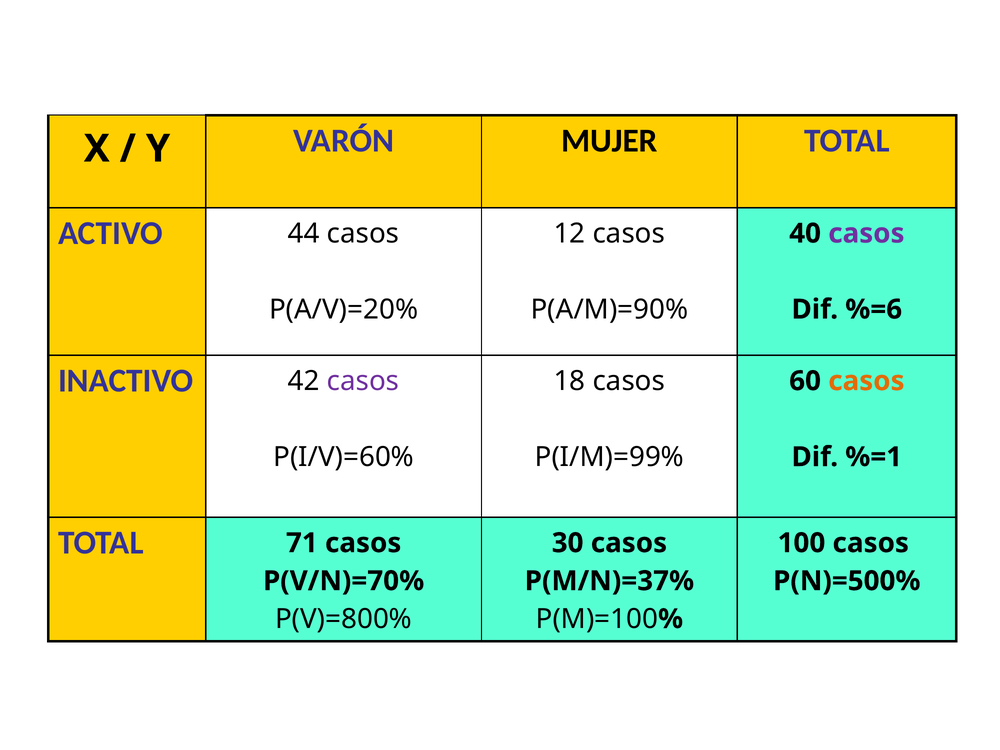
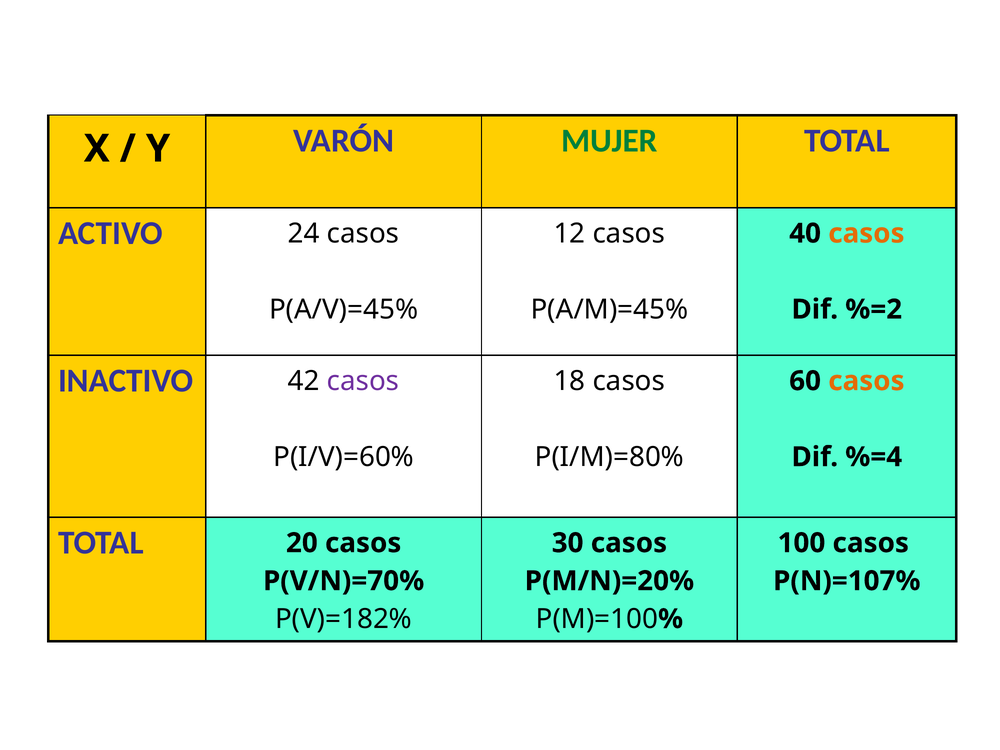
MUJER colour: black -> green (609, 141)
44: 44 -> 24 (304, 233)
casos colour: purple -> orange (866, 233)
P(A/V)=20%: P(A/V)=20% -> P(A/V)=45% (344, 309)
P(A/M)=90%: P(A/M)=90% -> P(A/M)=45% (609, 309)
%=6: %=6 -> %=2 (874, 309)
P(I/M)=99%: P(I/M)=99% -> P(I/M)=80% (609, 457)
%=1: %=1 -> %=4 (874, 457)
71: 71 -> 20 (302, 543)
P(M/N)=37%: P(M/N)=37% -> P(M/N)=20% (609, 581)
P(N)=500%: P(N)=500% -> P(N)=107% (847, 581)
P(V)=800%: P(V)=800% -> P(V)=182% (344, 619)
